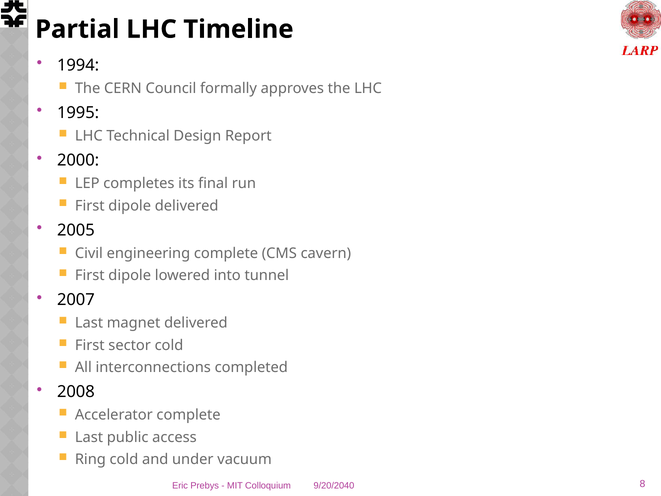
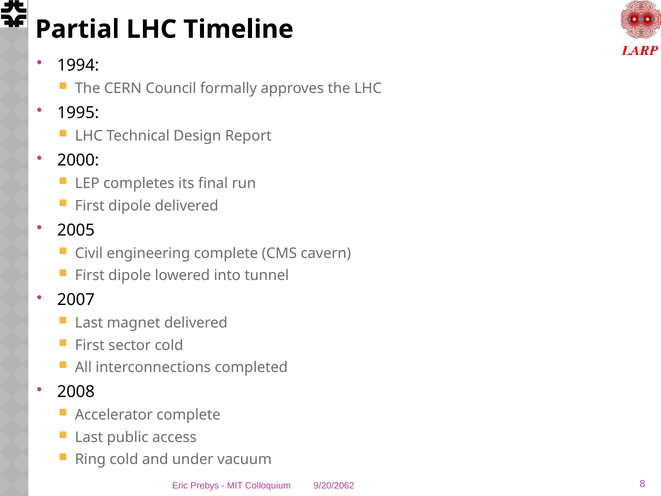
9/20/2040: 9/20/2040 -> 9/20/2062 (334, 486)
